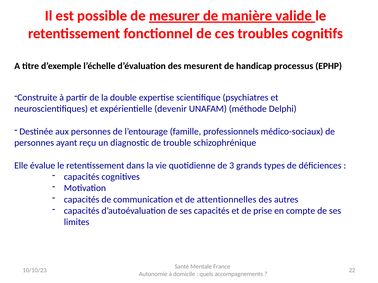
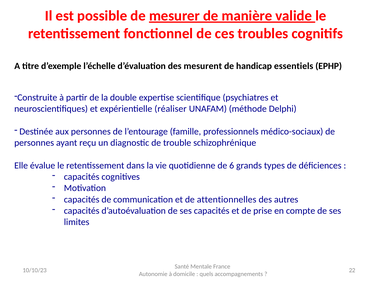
processus: processus -> essentiels (294, 66)
devenir: devenir -> réaliser (171, 109)
3: 3 -> 6 (232, 166)
